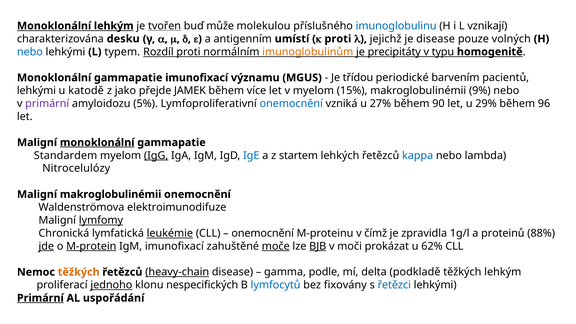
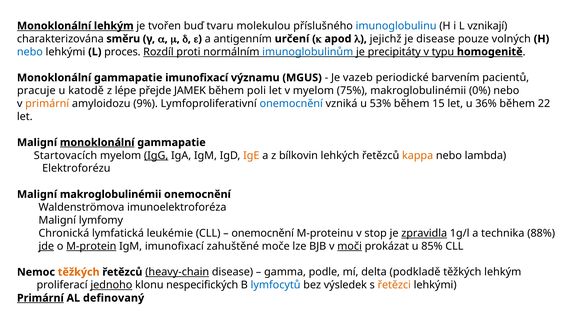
tvořen underline: present -> none (165, 26)
může: může -> tvaru (220, 26)
desku: desku -> směru (123, 39)
umístí: umístí -> určení (292, 39)
proti: proti -> apod (338, 39)
typem: typem -> proces (122, 52)
imunoglobulinům colour: orange -> blue (308, 52)
třídou: třídou -> vazeb (358, 78)
lehkými: lehkými -> pracuje (36, 91)
jako: jako -> lépe (125, 91)
více: více -> poli (256, 91)
15%: 15% -> 75% (352, 91)
9%: 9% -> 0% (480, 91)
primární colour: purple -> orange (47, 104)
5%: 5% -> 9% (146, 104)
27%: 27% -> 53% (380, 104)
90: 90 -> 15 (438, 104)
29%: 29% -> 36% (486, 104)
96: 96 -> 22 (544, 104)
Standardem: Standardem -> Startovacích (65, 155)
IgE colour: blue -> orange (251, 155)
startem: startem -> bílkovin (298, 155)
kappa colour: blue -> orange (418, 155)
Nitrocelulózy: Nitrocelulózy -> Elektroforézu (76, 168)
elektroimunodifuze: elektroimunodifuze -> imunoelektroforéza (177, 207)
lymfomy underline: present -> none (101, 220)
leukémie underline: present -> none (170, 233)
čímž: čímž -> stop (376, 233)
zpravidla underline: none -> present (424, 233)
proteinů: proteinů -> technika (503, 233)
moče underline: present -> none (276, 246)
BJB underline: present -> none (318, 246)
moči underline: none -> present (350, 246)
62%: 62% -> 85% (432, 246)
fixovány: fixovány -> výsledek (345, 285)
řetězci colour: blue -> orange (394, 285)
uspořádání: uspořádání -> definovaný (114, 298)
